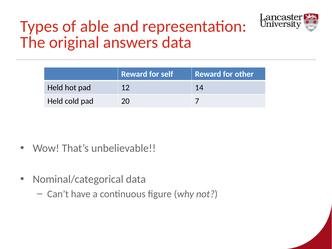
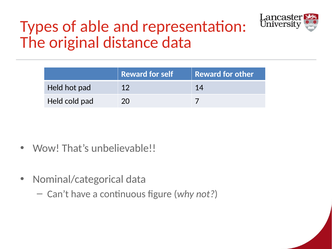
answers: answers -> distance (131, 42)
